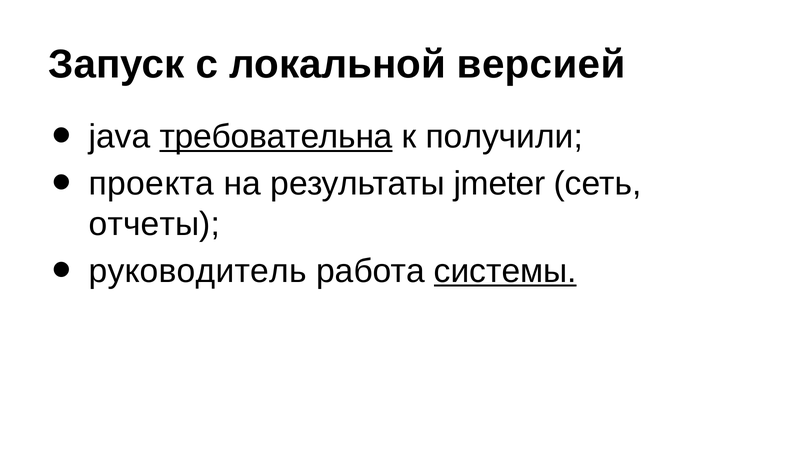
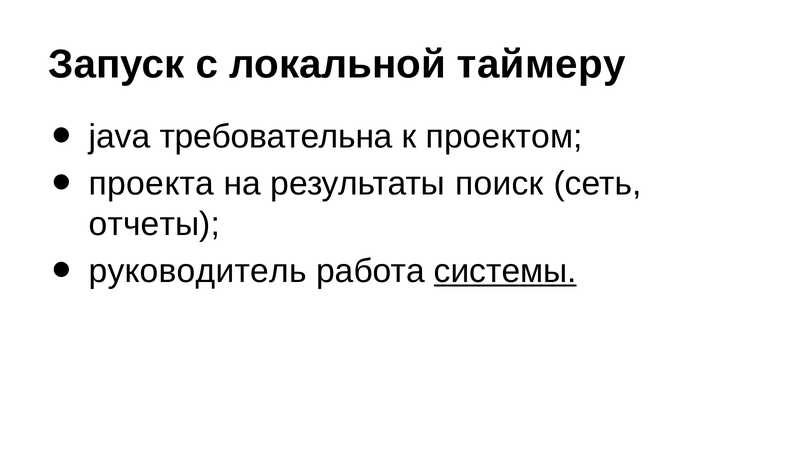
версией: версией -> таймеру (541, 64)
требовательна underline: present -> none (276, 137)
получили: получили -> проектом (504, 137)
jmeter: jmeter -> поиск (499, 184)
